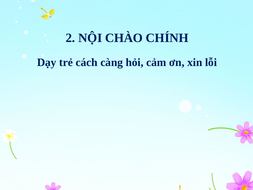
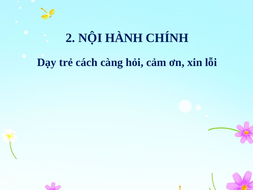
CHÀO: CHÀO -> HÀNH (124, 38)
